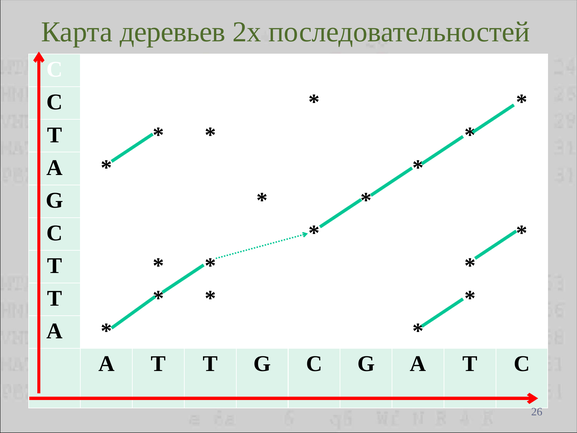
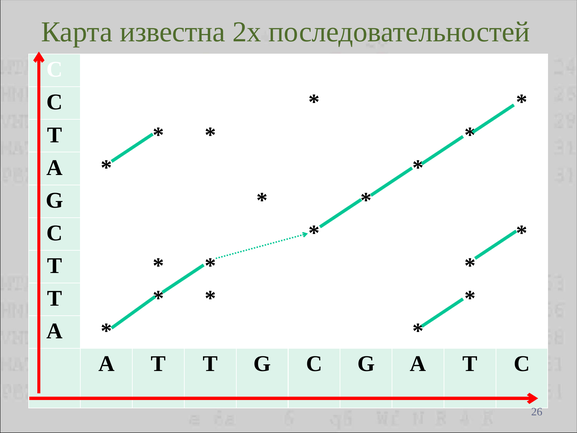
деревьев: деревьев -> известна (173, 32)
